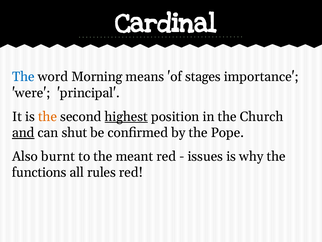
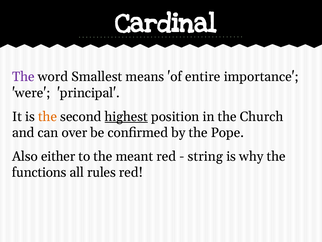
The colour: blue -> purple (23, 77)
Morning: Morning -> Smallest (97, 77)
stages: stages -> entire (203, 77)
and underline: present -> none (23, 132)
shut: shut -> over (74, 132)
burnt: burnt -> either (58, 156)
issues: issues -> string (205, 156)
